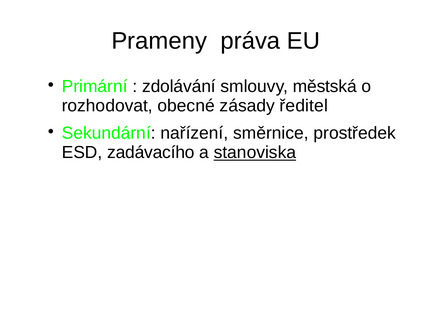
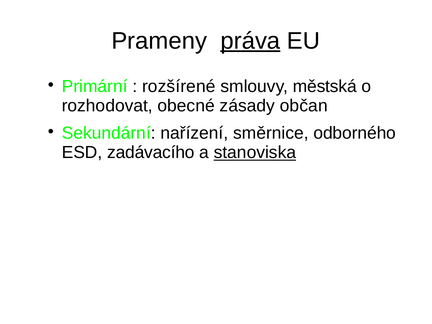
práva underline: none -> present (250, 41)
zdolávání: zdolávání -> rozšírené (179, 86)
ředitel: ředitel -> občan (304, 106)
prostředek: prostředek -> odborného (355, 133)
